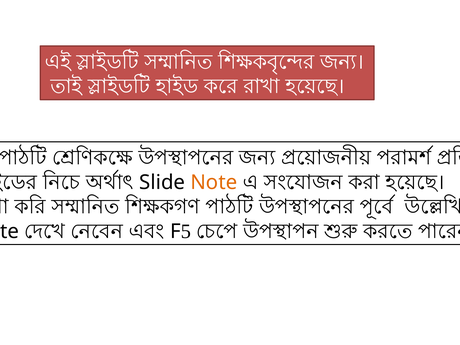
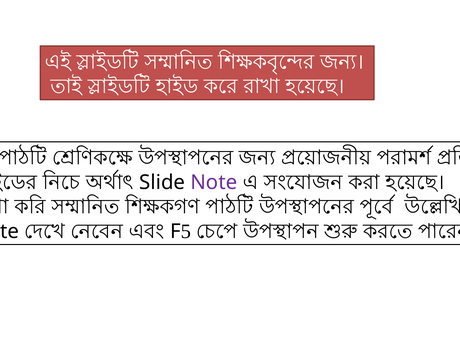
Note colour: orange -> purple (214, 182)
